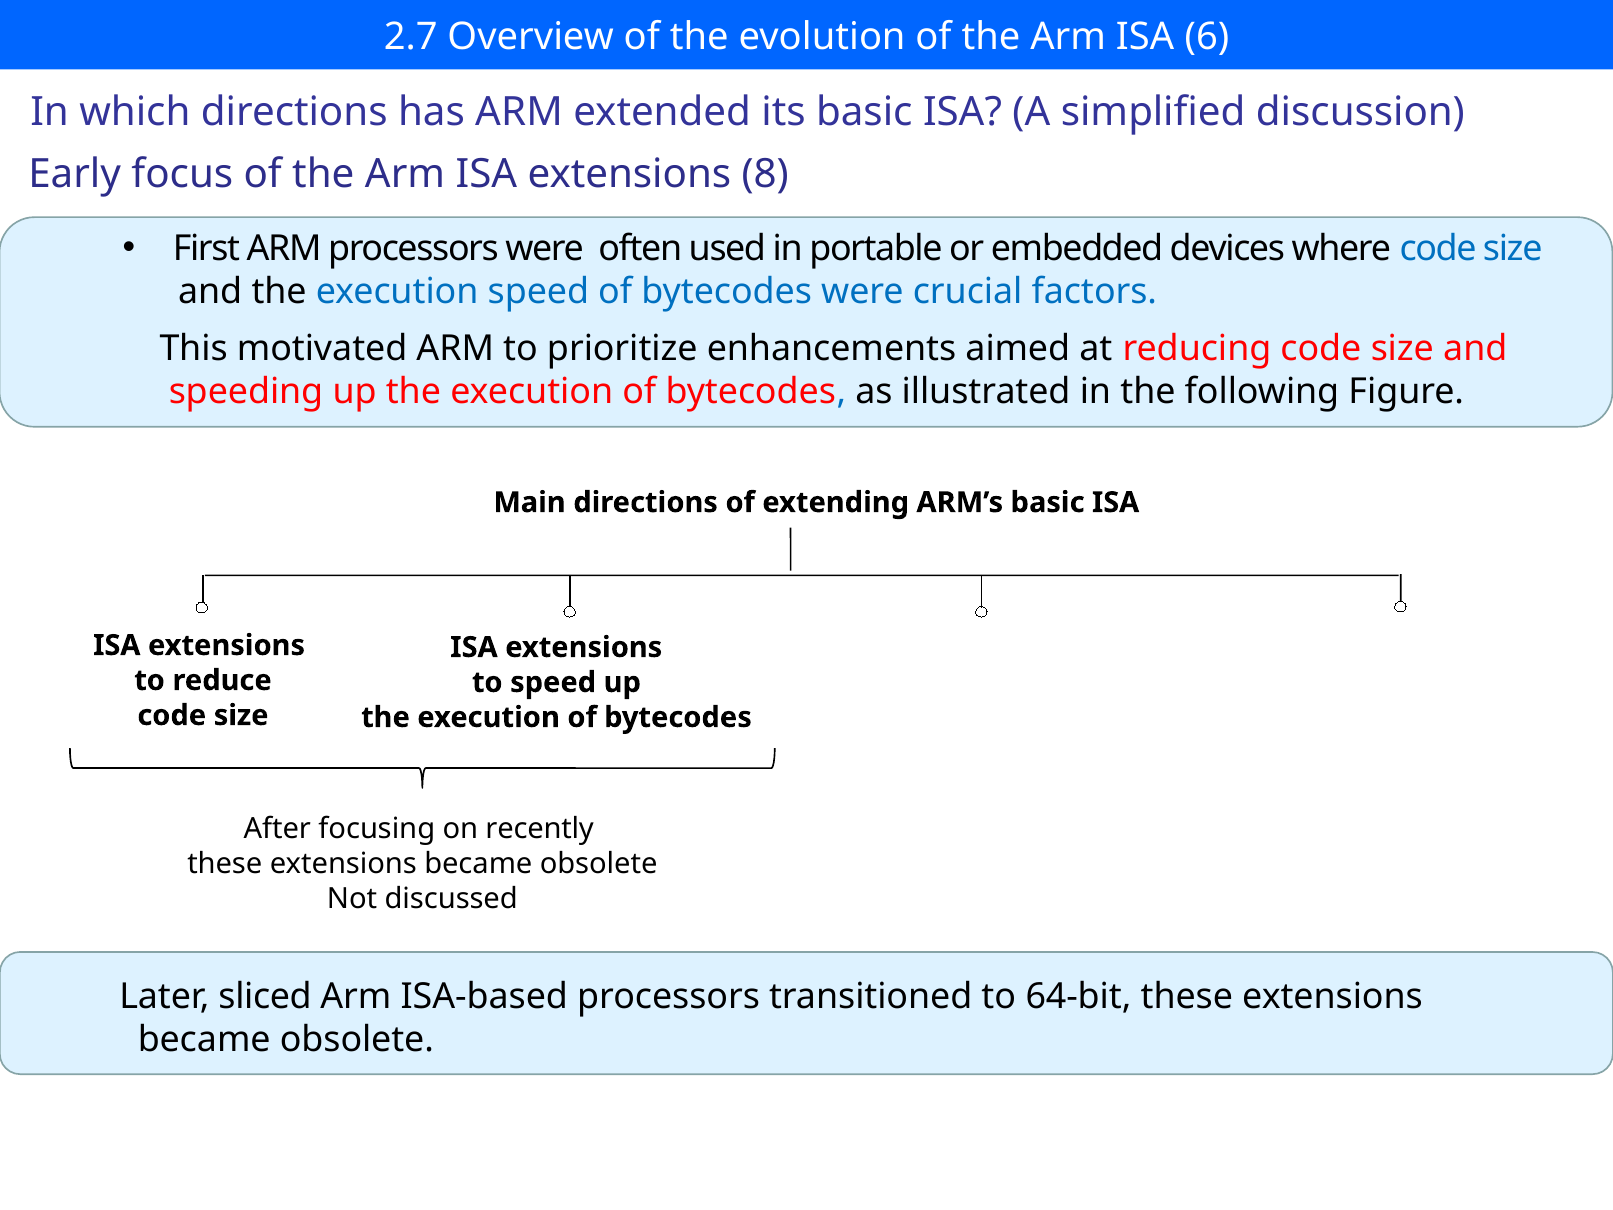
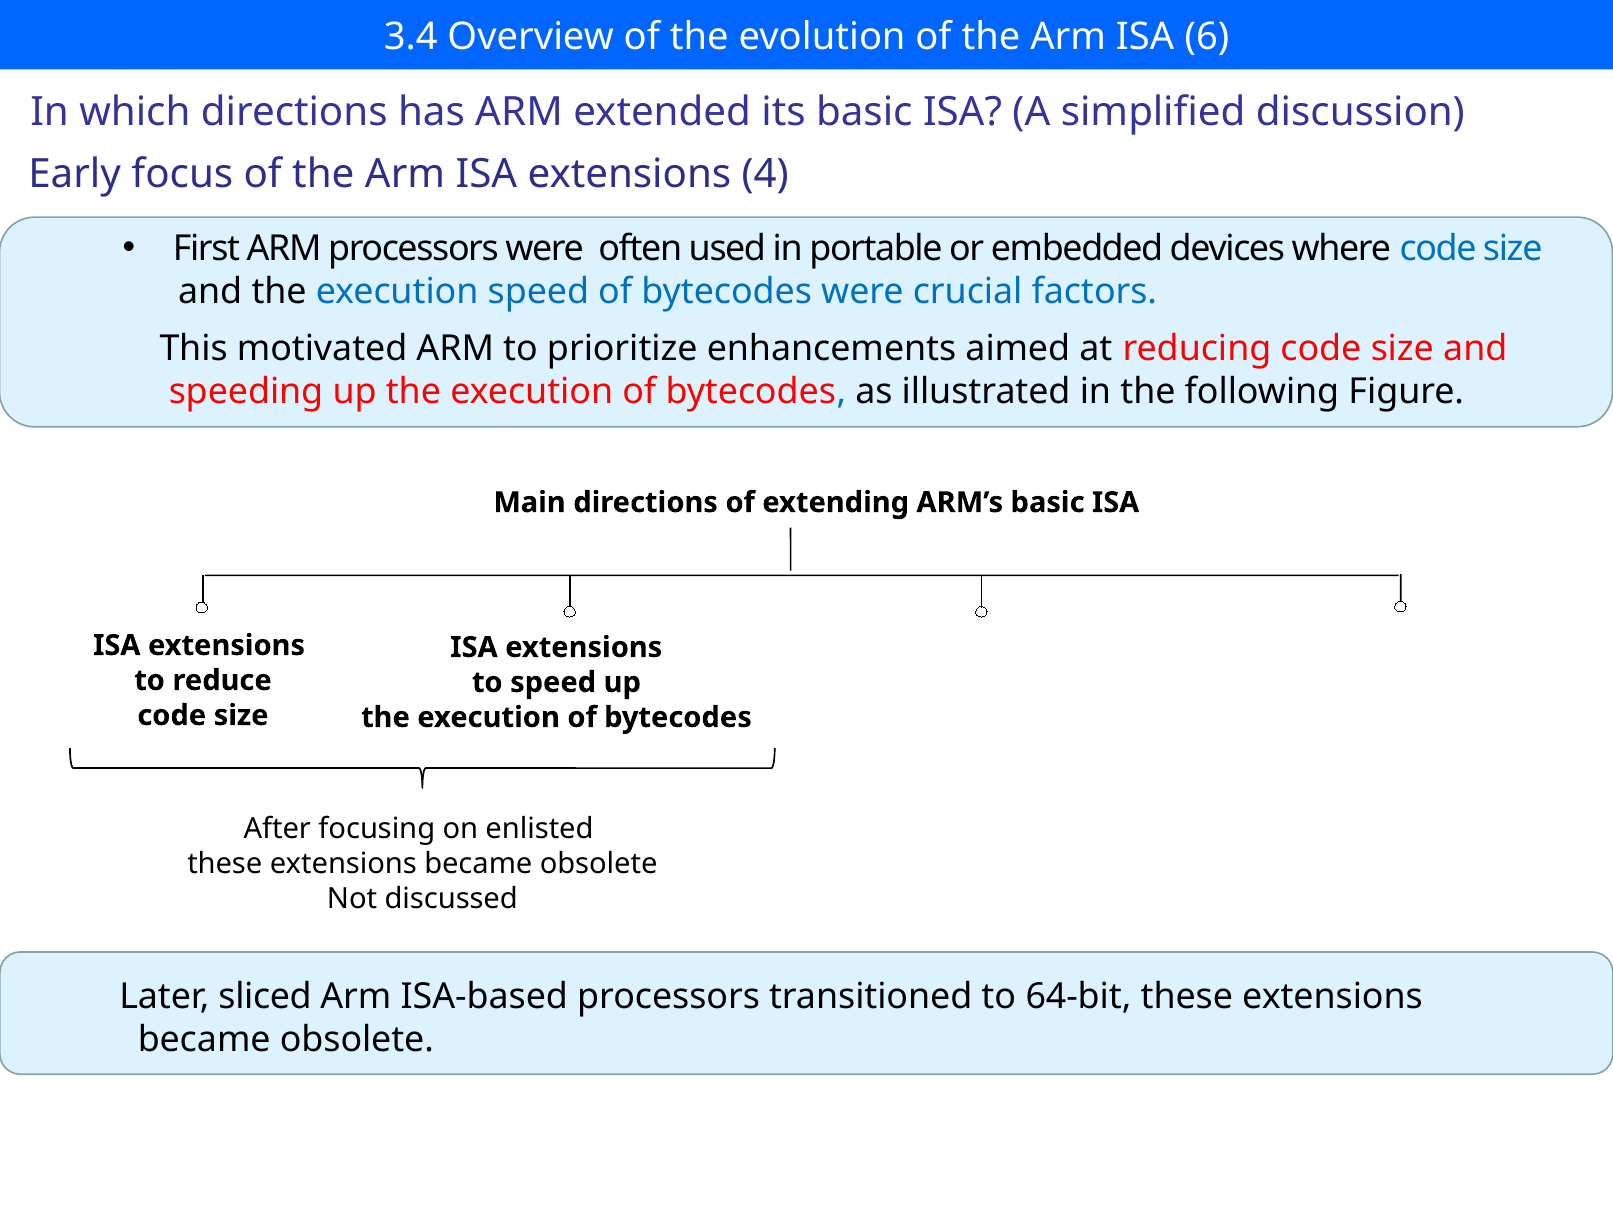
2.7: 2.7 -> 3.4 (411, 37)
8: 8 -> 4 (765, 174)
recently: recently -> enlisted (540, 828)
